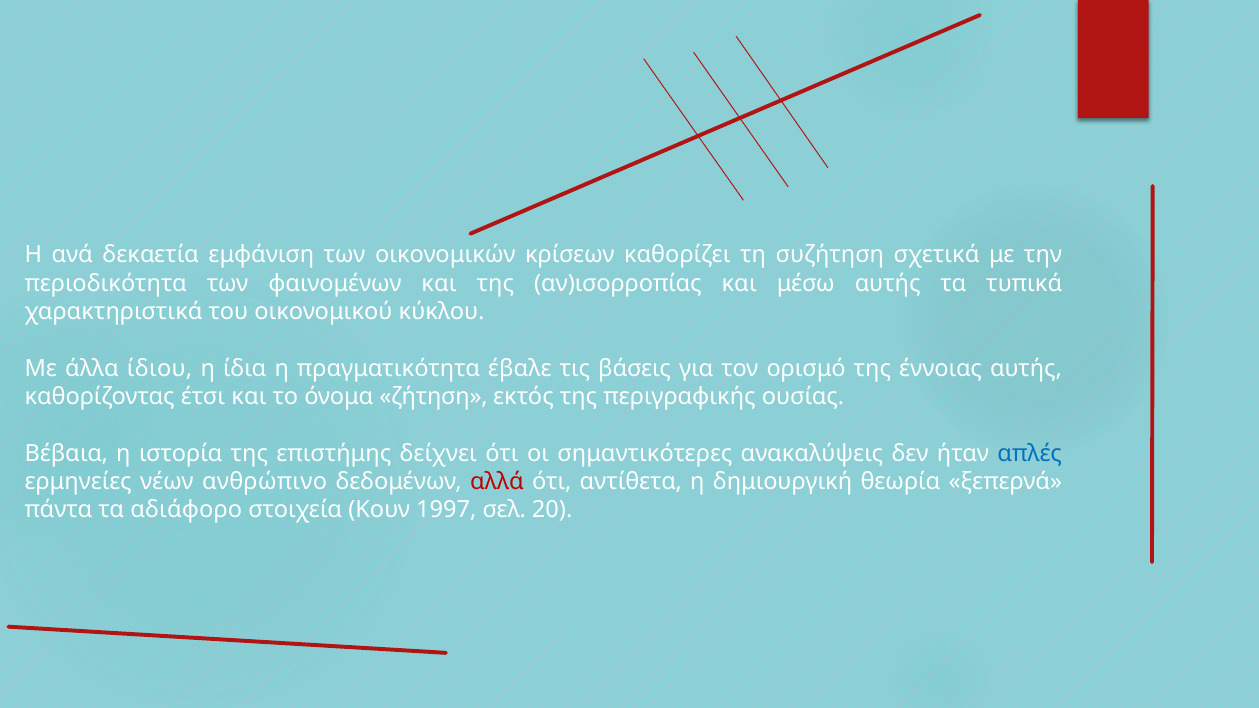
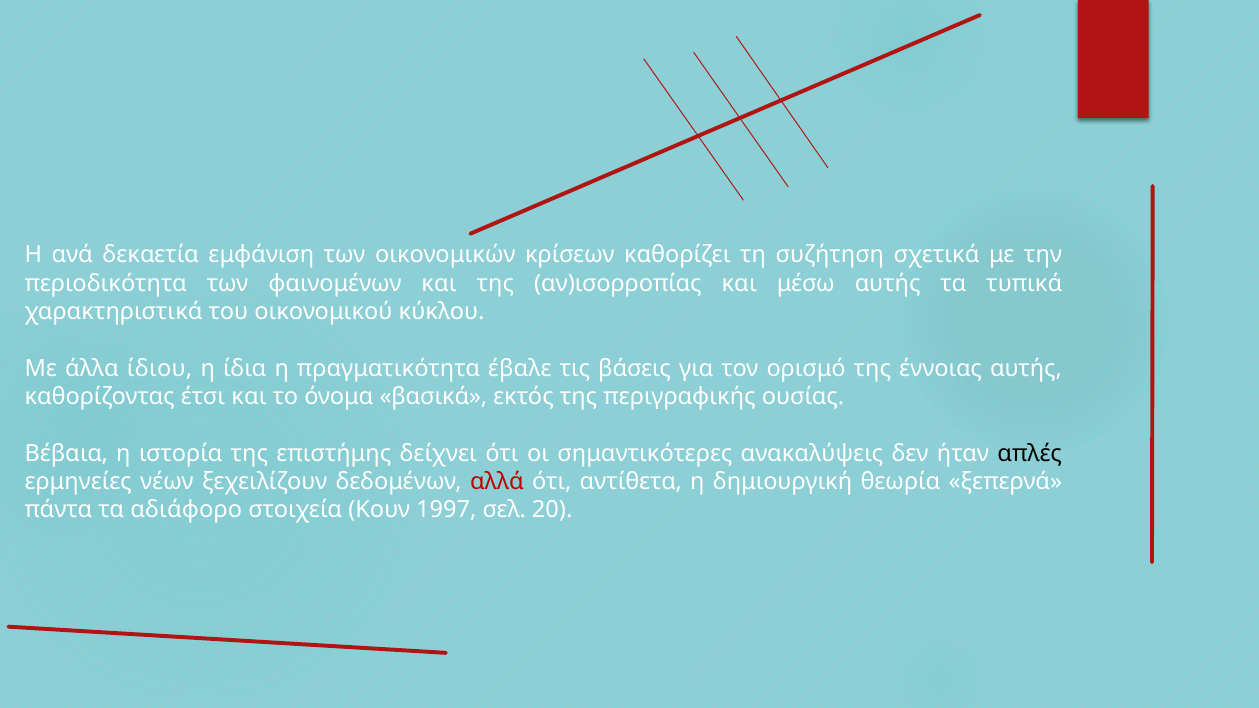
ζήτηση: ζήτηση -> βασικά (433, 397)
απλές colour: blue -> black (1030, 453)
ανθρώπινο: ανθρώπινο -> ξεχειλίζουν (265, 482)
